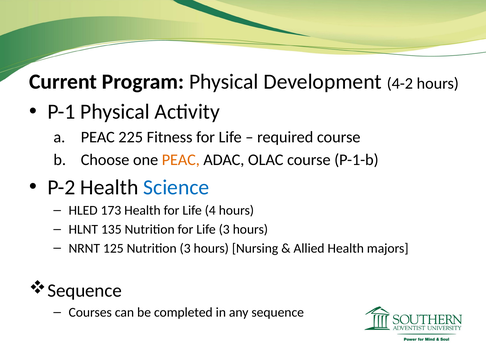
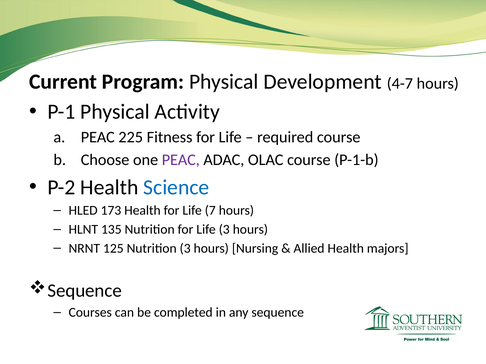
4-2: 4-2 -> 4-7 (400, 83)
PEAC colour: orange -> purple (181, 160)
4: 4 -> 7 (210, 211)
